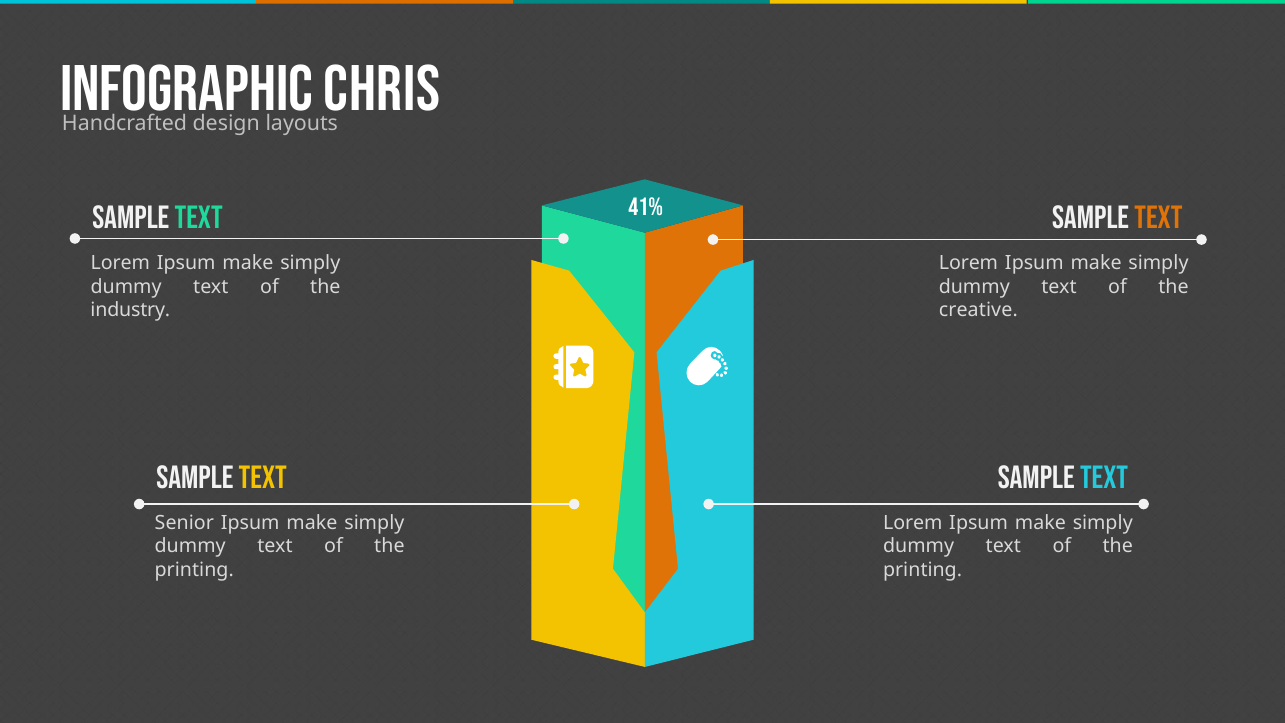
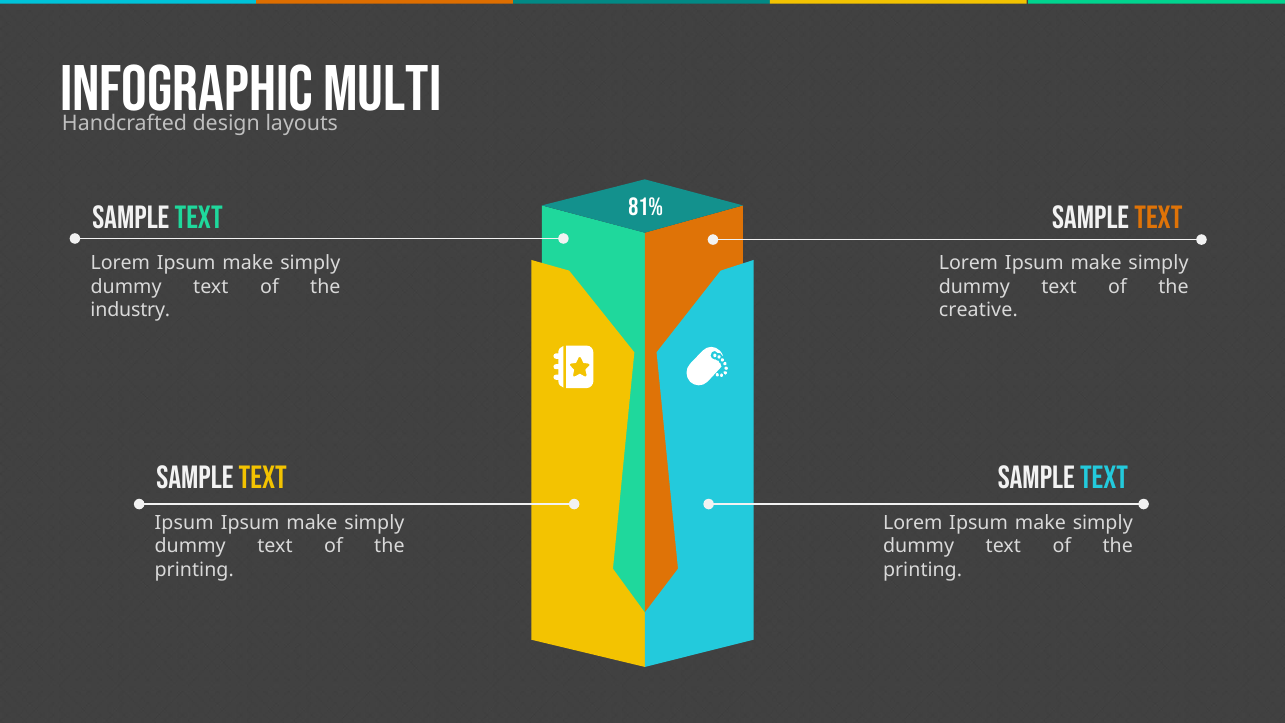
CHRIS: CHRIS -> MULTI (382, 89)
41%: 41% -> 81% (646, 207)
Senior: Senior -> Ipsum (184, 523)
